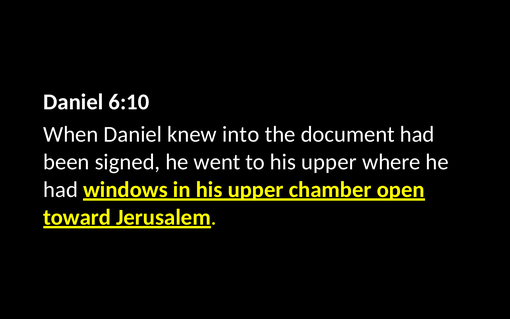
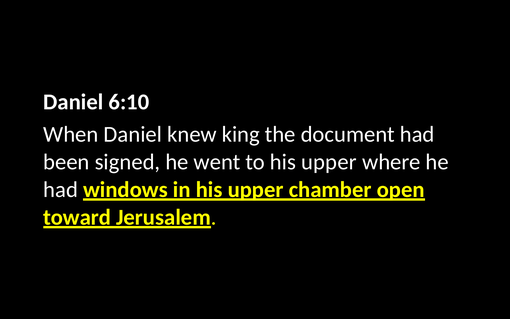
into: into -> king (241, 134)
